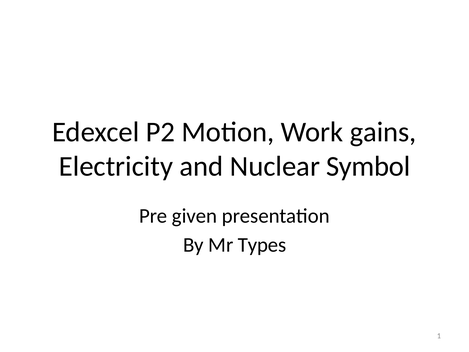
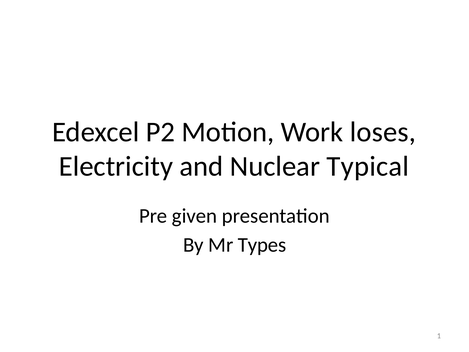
gains: gains -> loses (383, 132)
Symbol: Symbol -> Typical (368, 166)
